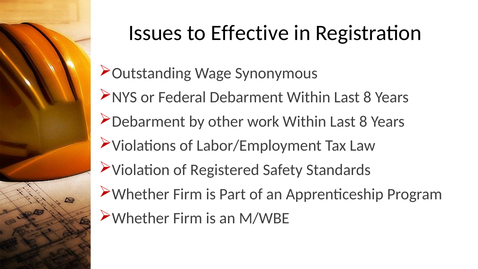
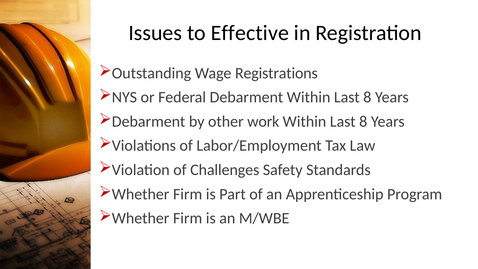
Synonymous: Synonymous -> Registrations (276, 73)
Registered: Registered -> Challenges (225, 170)
